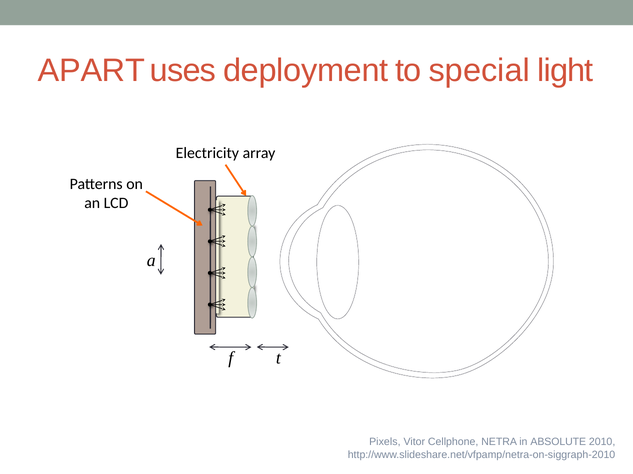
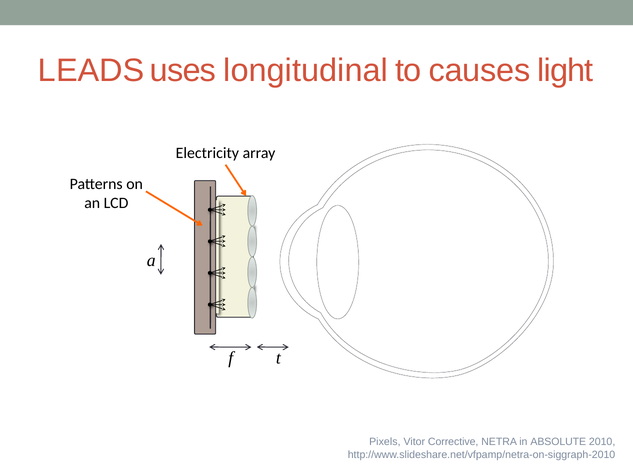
APART: APART -> LEADS (91, 71)
deployment: deployment -> longitudinal (306, 71)
special: special -> causes (480, 71)
Cellphone: Cellphone -> Corrective (453, 443)
